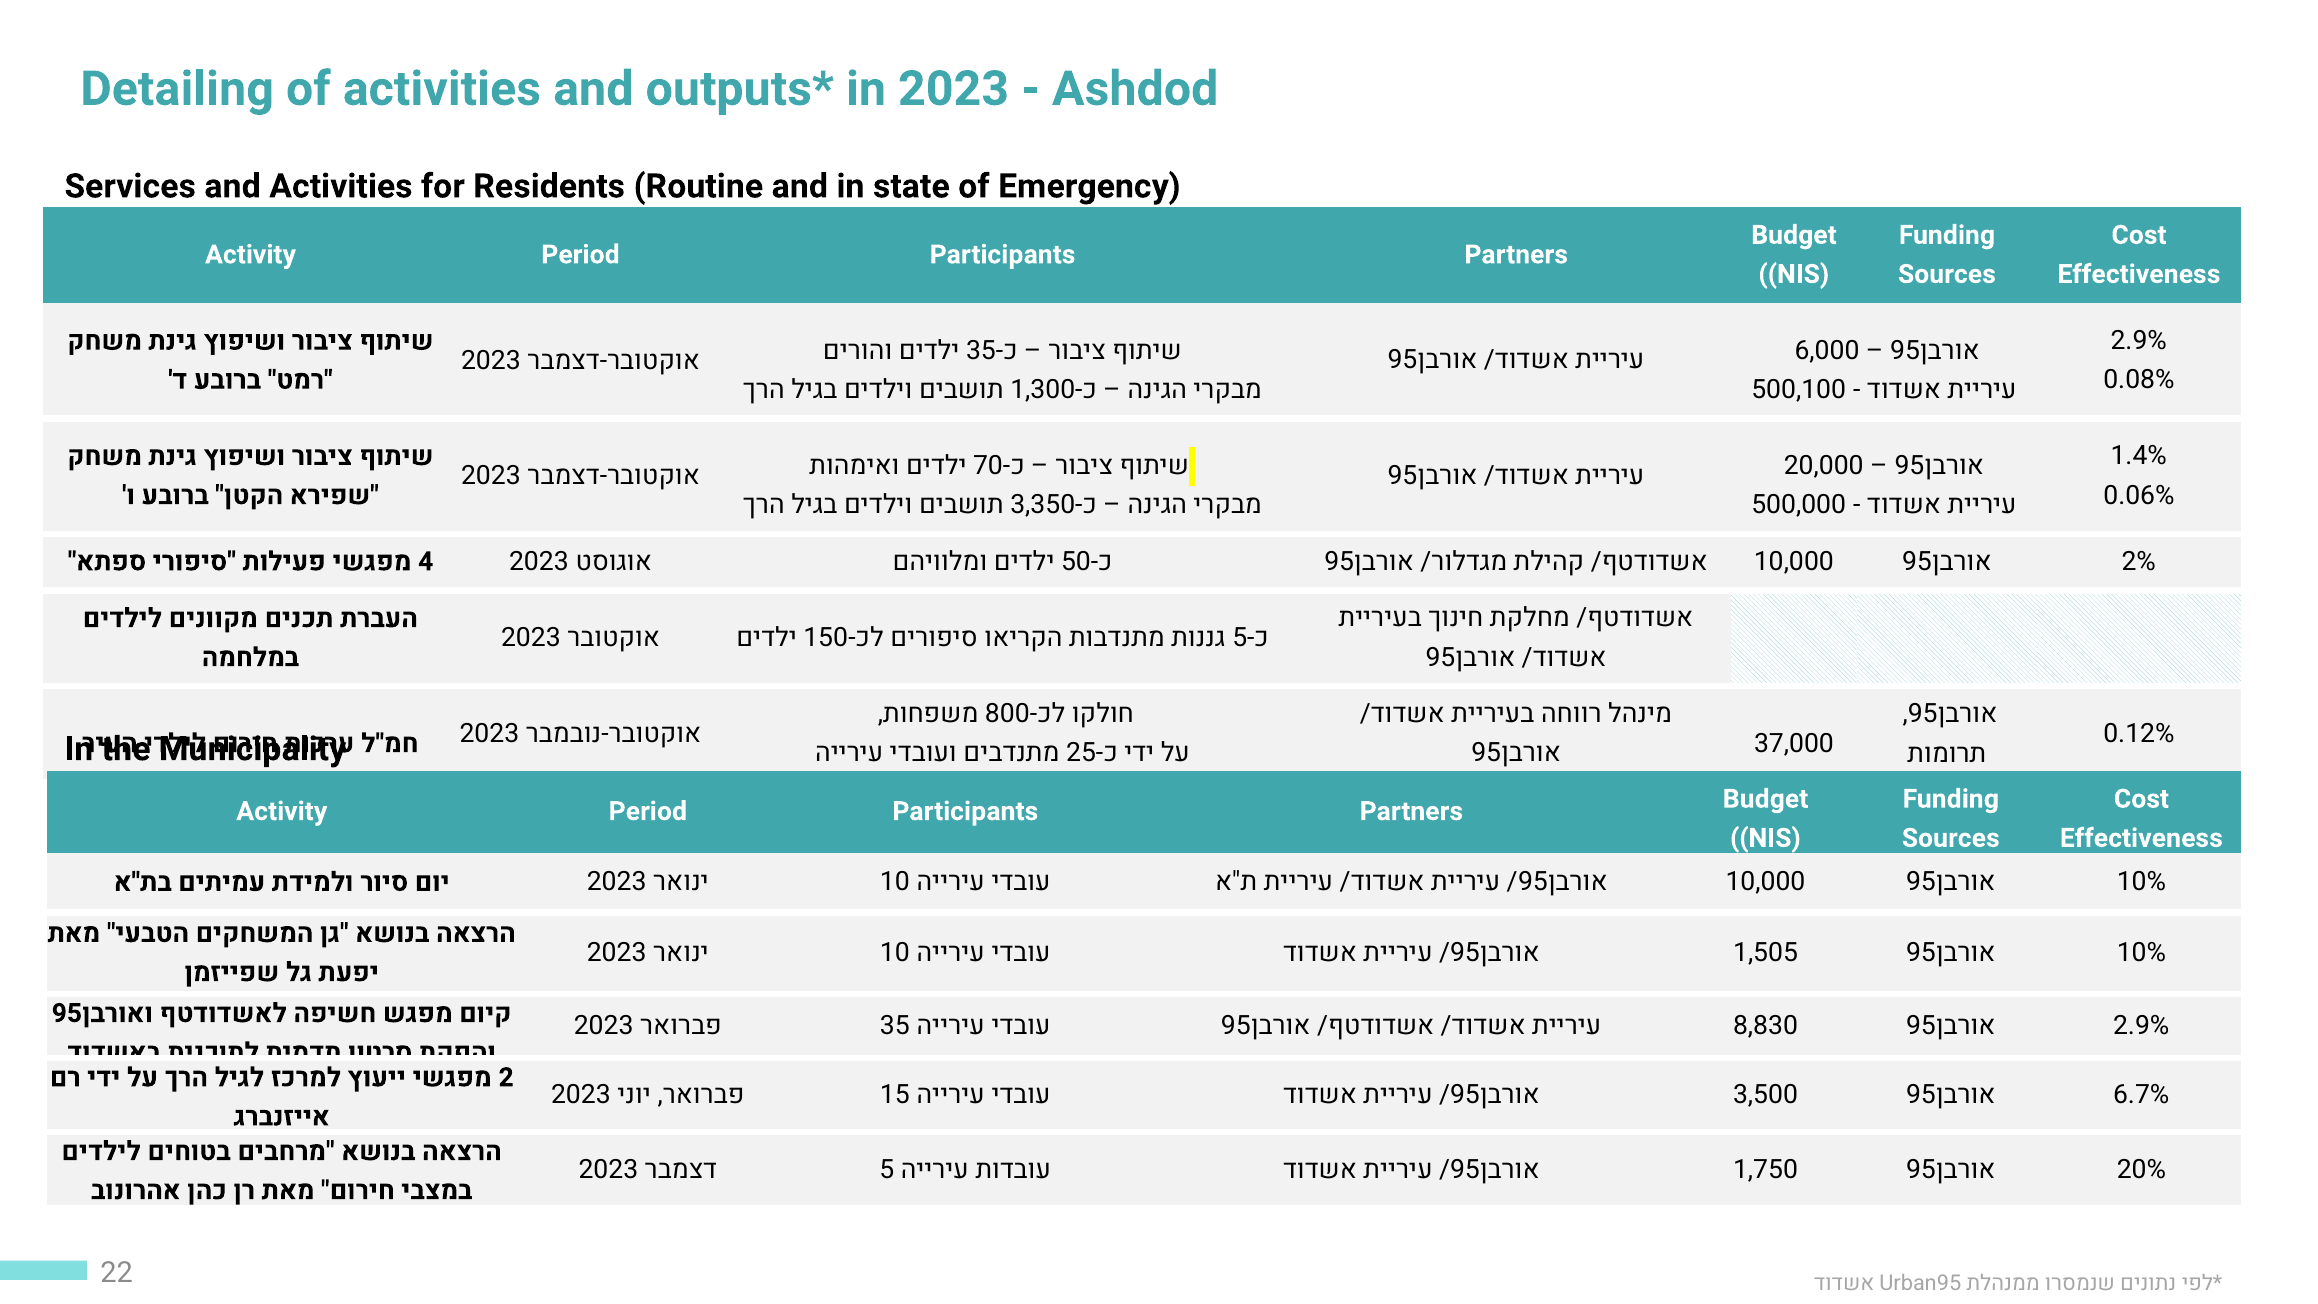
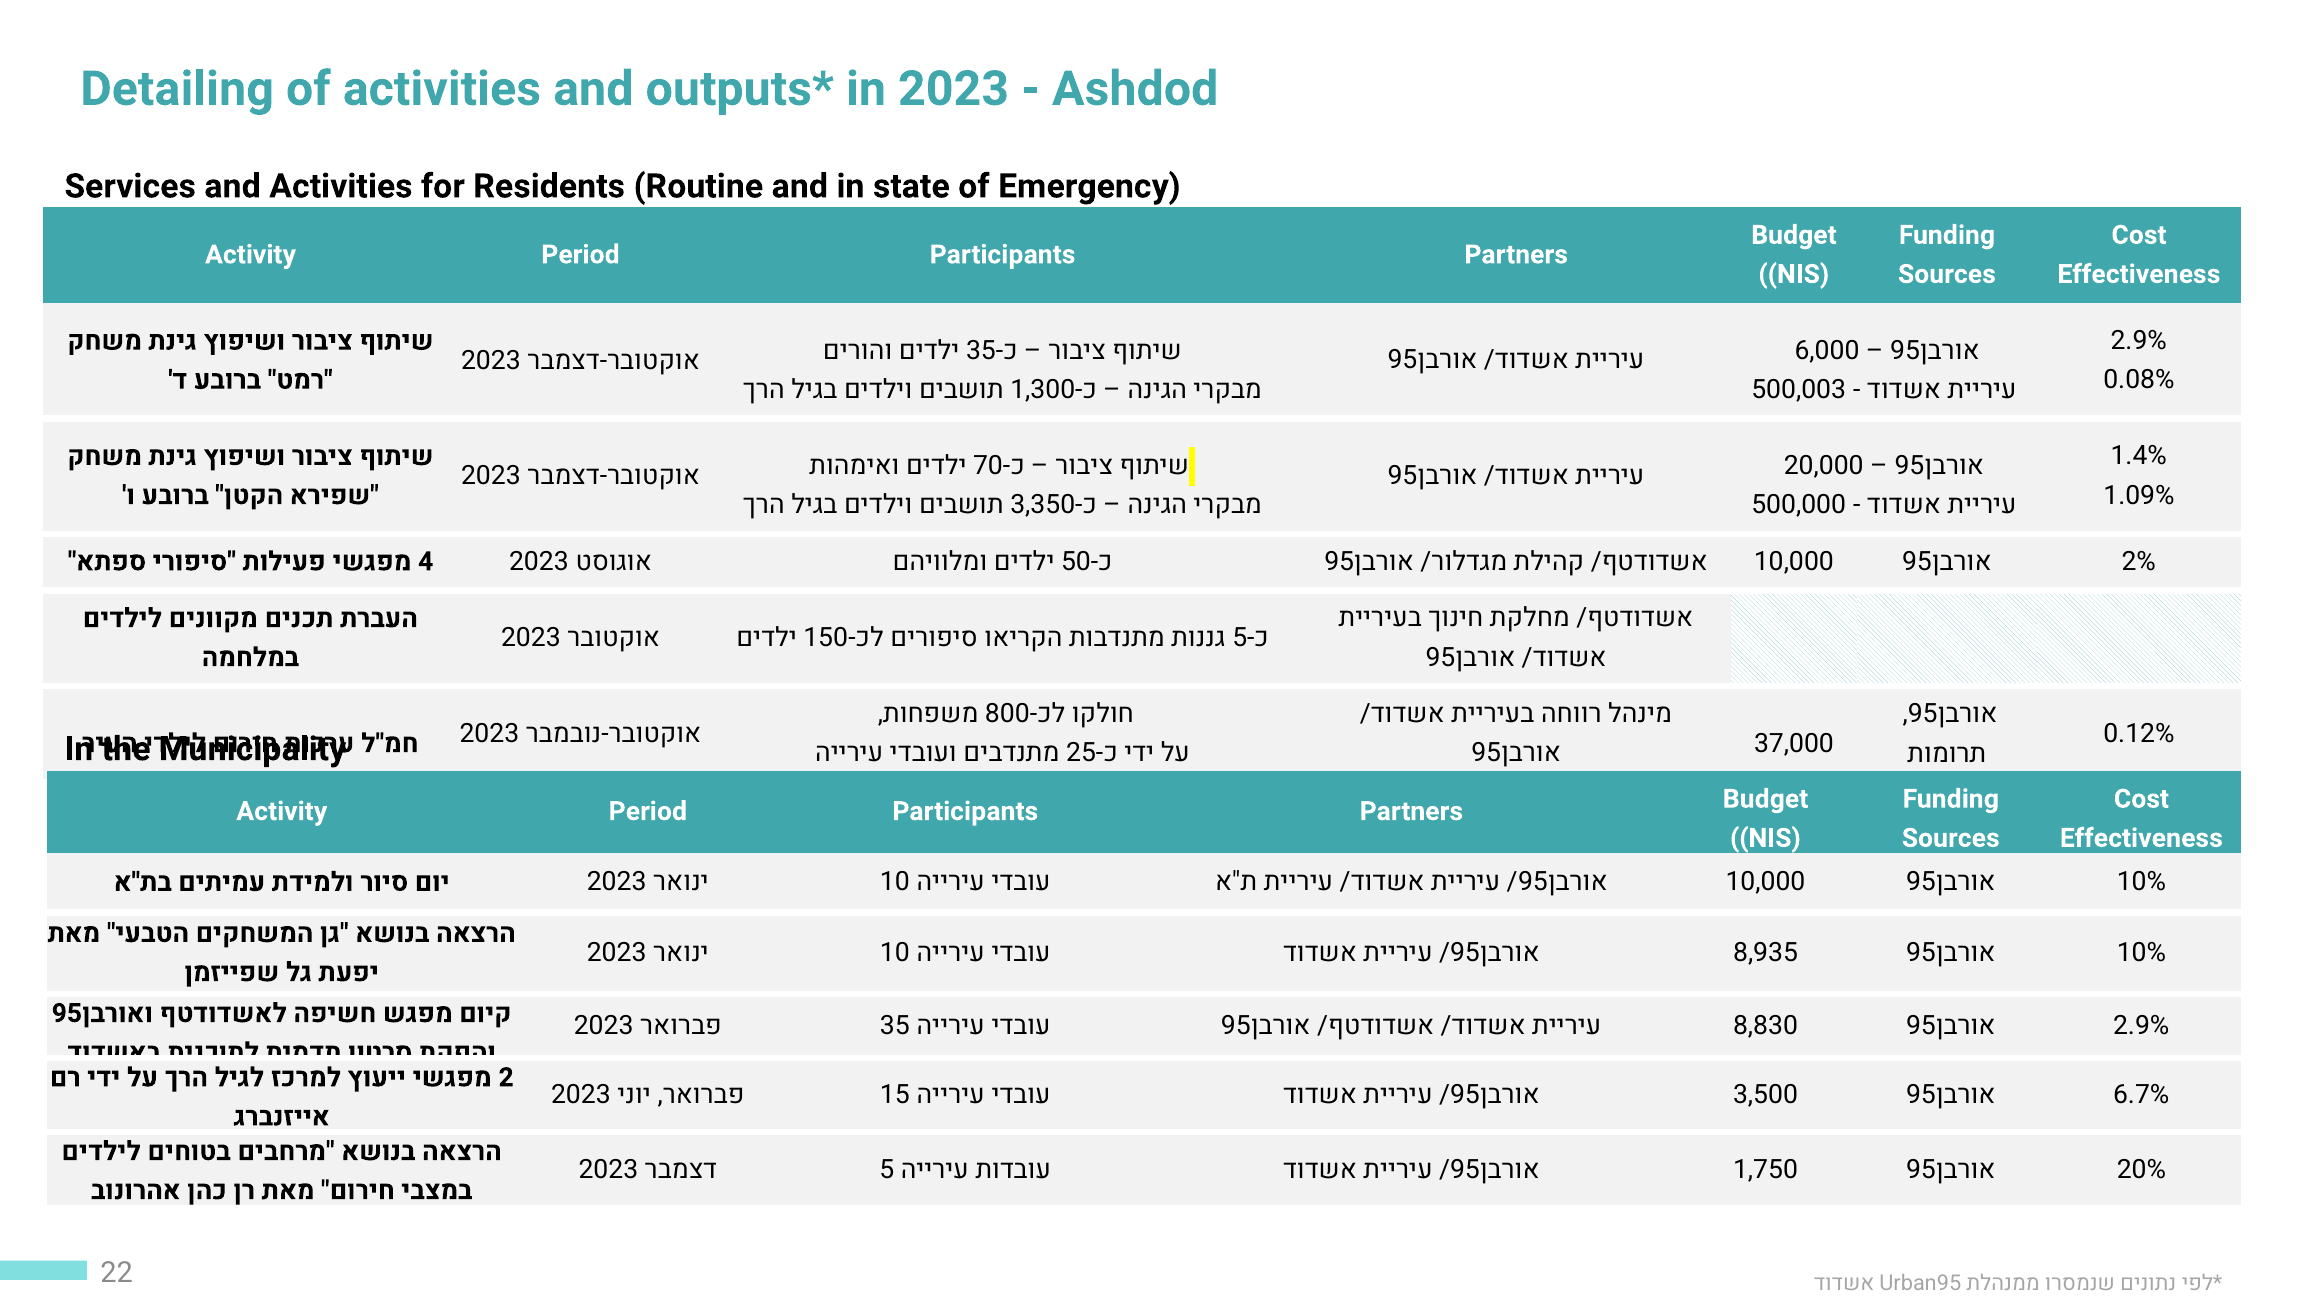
500,100: 500,100 -> 500,003 (1799, 390)
0.06%: 0.06% -> 1.09% (2139, 495)
1,505: 1,505 -> 8,935 (1766, 952)
